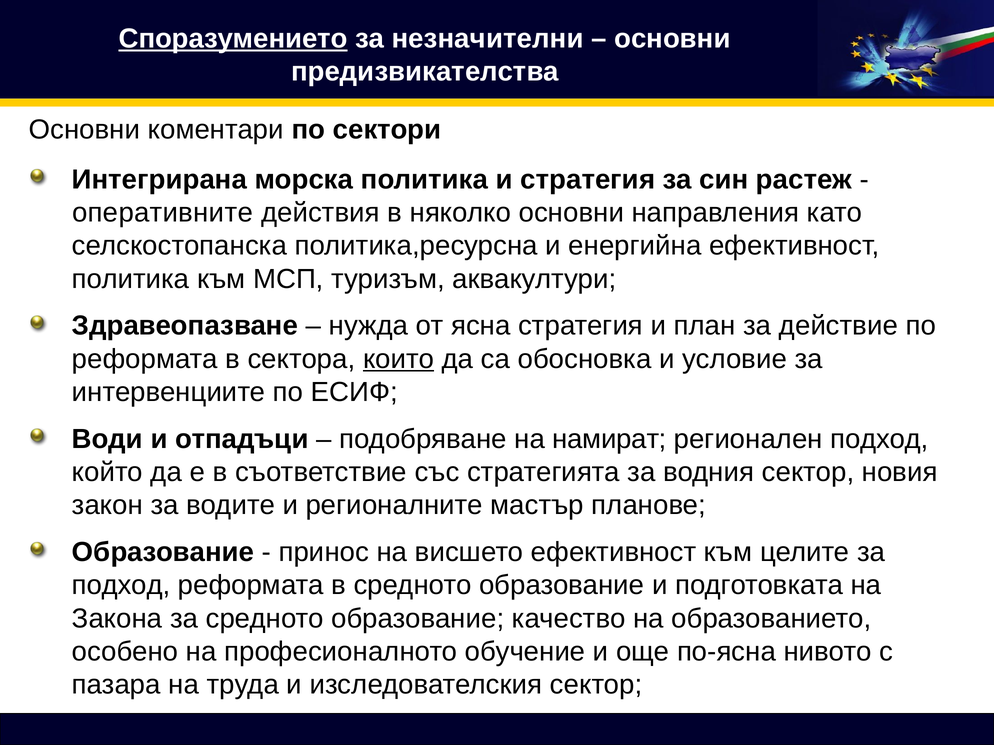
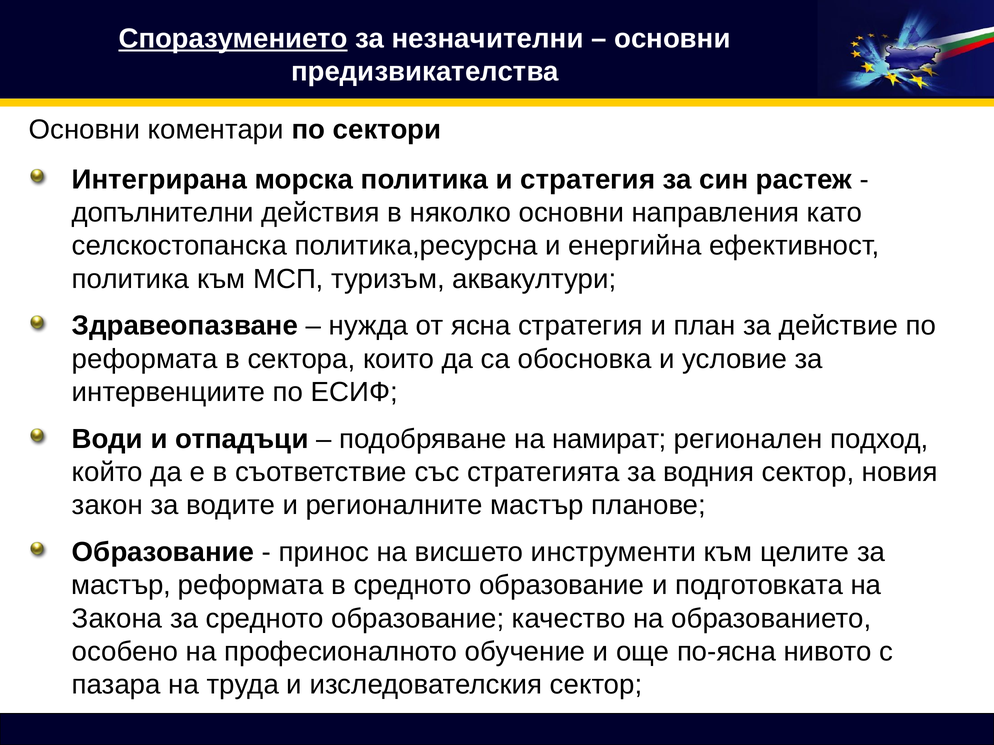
оперативните: оперативните -> допълнителни (163, 213)
които underline: present -> none (399, 359)
висшето ефективност: ефективност -> инструменти (614, 553)
подход: подход -> мастър (121, 586)
